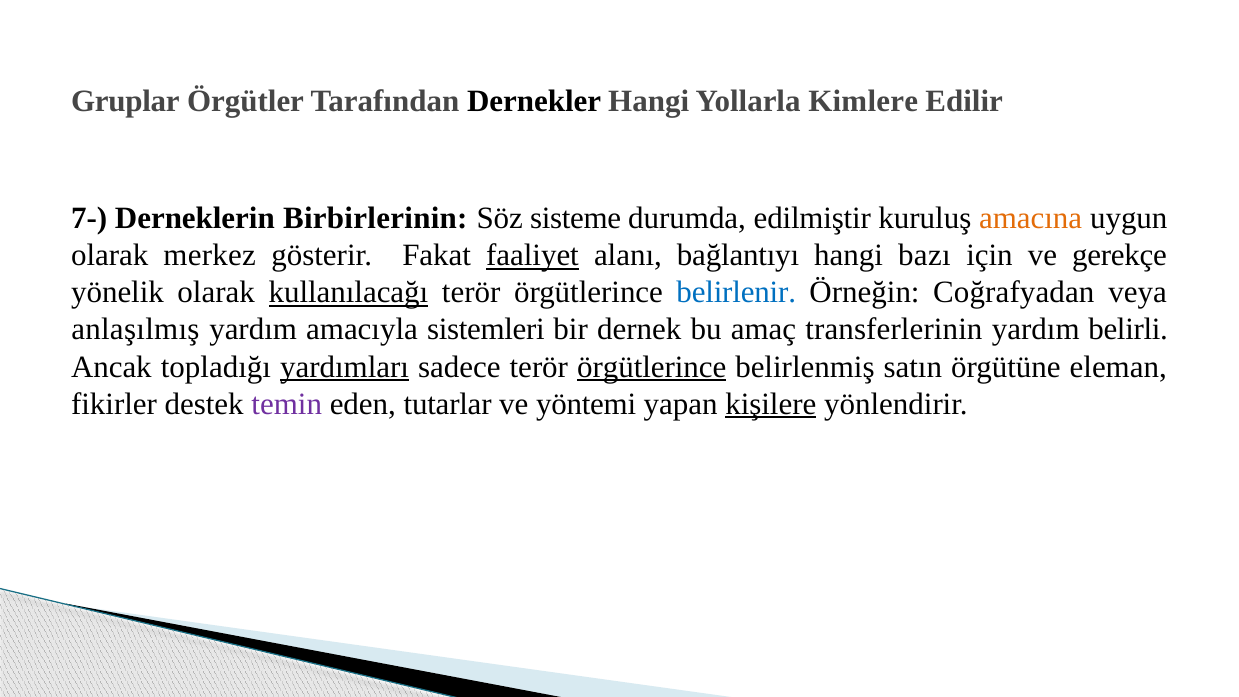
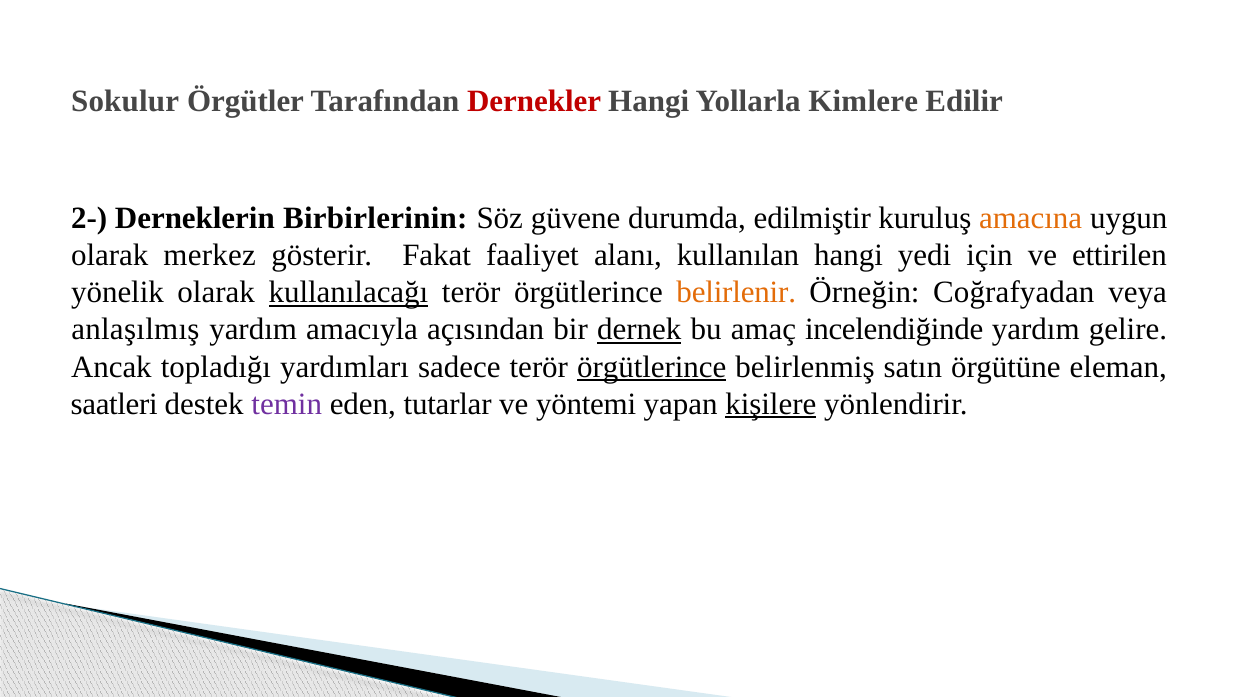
Gruplar: Gruplar -> Sokulur (125, 102)
Dernekler colour: black -> red (534, 102)
7-: 7- -> 2- (89, 218)
sisteme: sisteme -> güvene (576, 218)
faaliyet underline: present -> none (532, 255)
bağlantıyı: bağlantıyı -> kullanılan (738, 255)
bazı: bazı -> yedi (925, 255)
gerekçe: gerekçe -> ettirilen (1119, 255)
belirlenir colour: blue -> orange (736, 293)
sistemleri: sistemleri -> açısından (486, 330)
dernek underline: none -> present (639, 330)
transferlerinin: transferlerinin -> incelendiğinde (894, 330)
belirli: belirli -> gelire (1128, 330)
yardımları underline: present -> none (345, 367)
fikirler: fikirler -> saatleri (114, 404)
